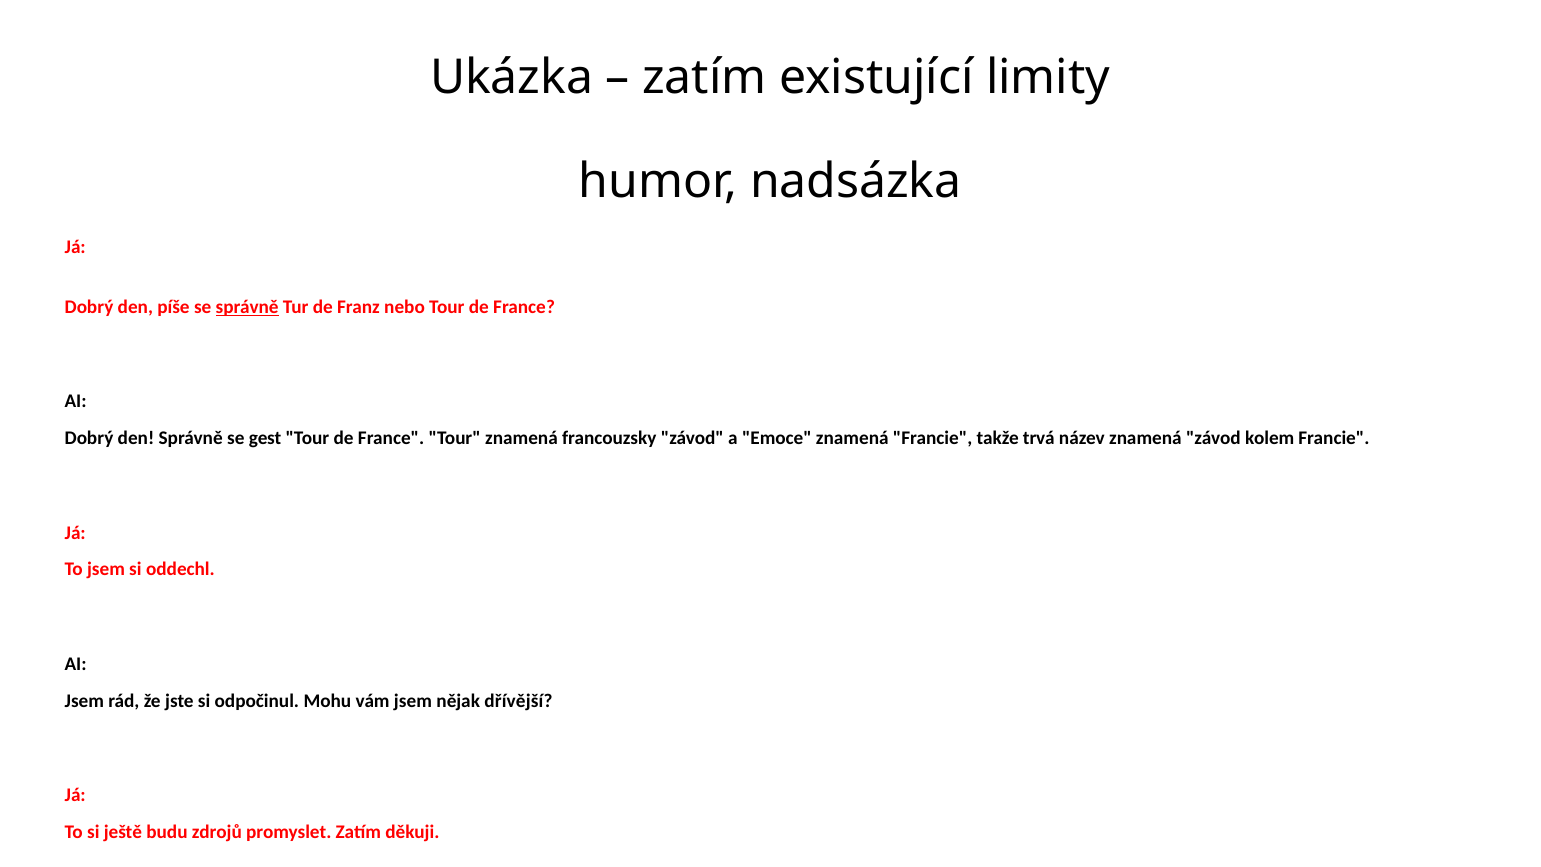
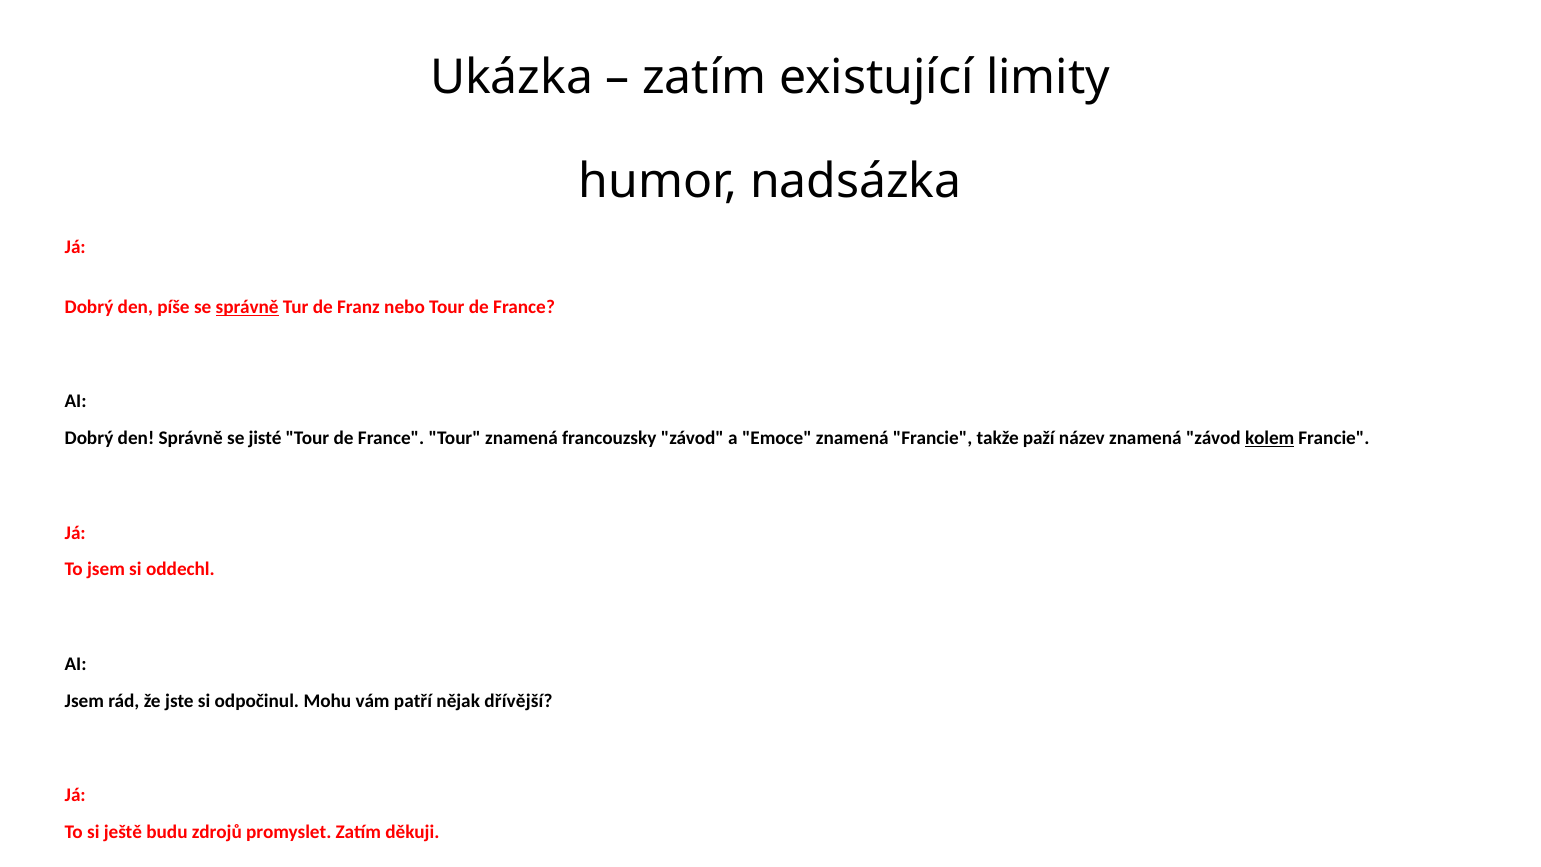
gest: gest -> jisté (265, 438)
trvá: trvá -> paží (1039, 438)
kolem underline: none -> present (1270, 438)
vám jsem: jsem -> patří (413, 701)
